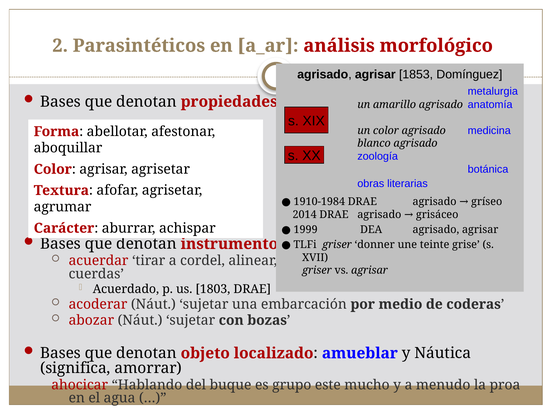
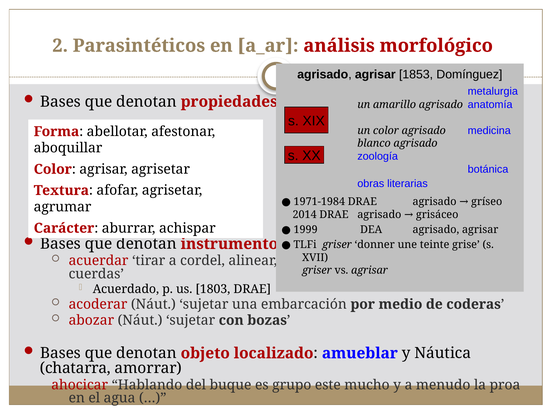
1910-1984: 1910-1984 -> 1971-1984 (319, 202)
significa: significa -> chatarra (75, 368)
